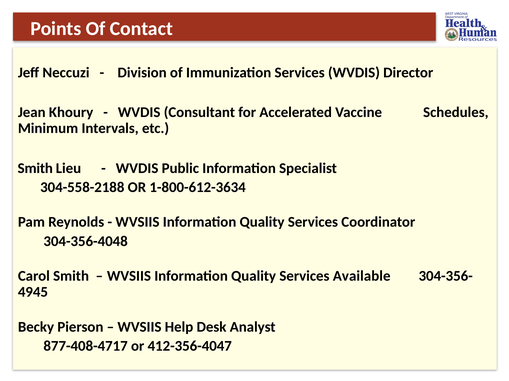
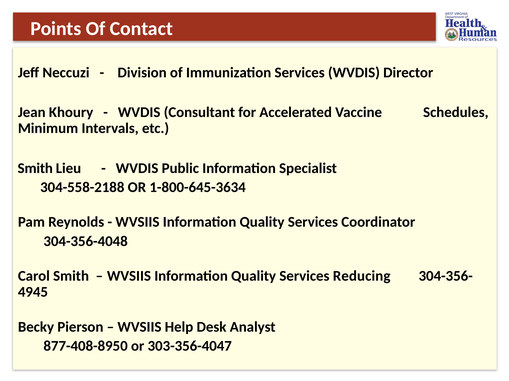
1-800-612-3634: 1-800-612-3634 -> 1-800-645-3634 (198, 188)
Available: Available -> Reducing (362, 277)
877-408-4717: 877-408-4717 -> 877-408-8950 (86, 347)
412-356-4047: 412-356-4047 -> 303-356-4047 (190, 347)
